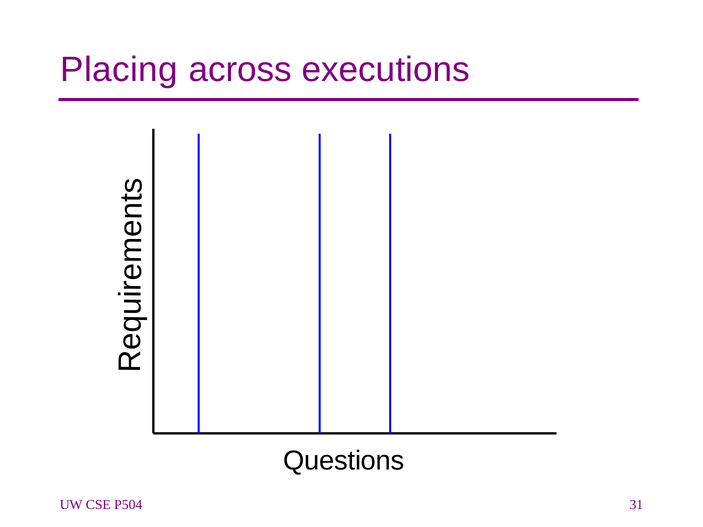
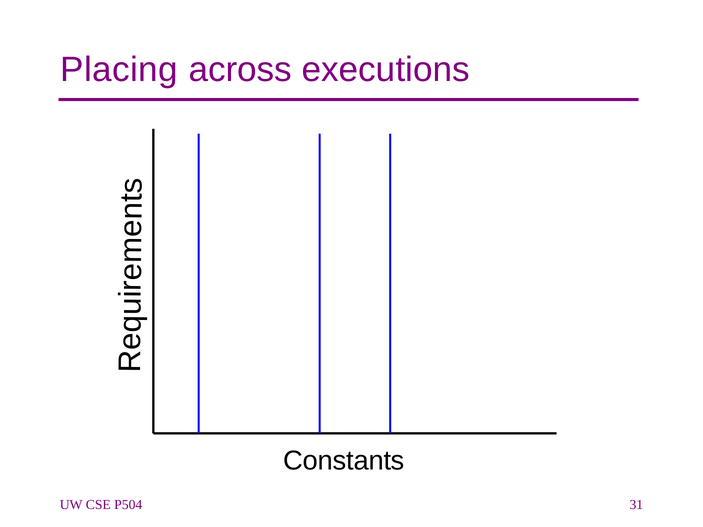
Questions: Questions -> Constants (344, 461)
